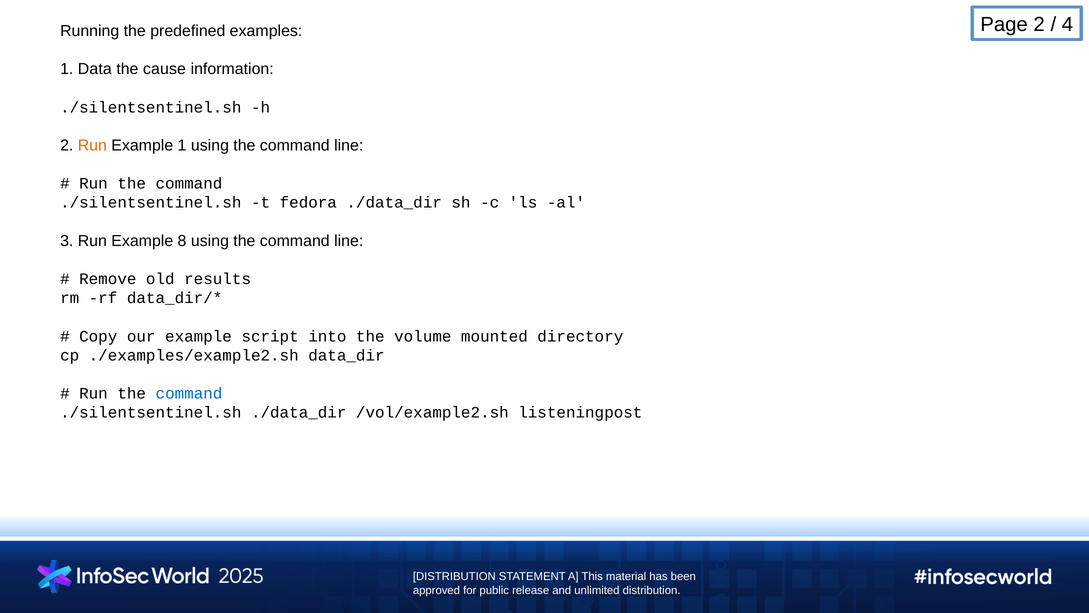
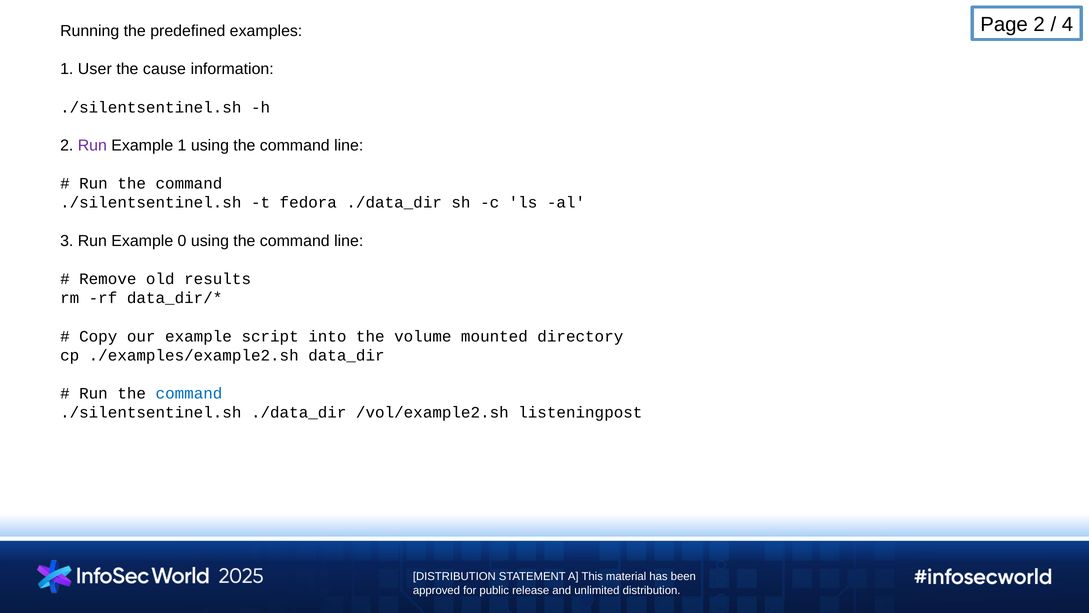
Data: Data -> User (95, 69)
Run colour: orange -> purple (92, 145)
8: 8 -> 0 (182, 241)
